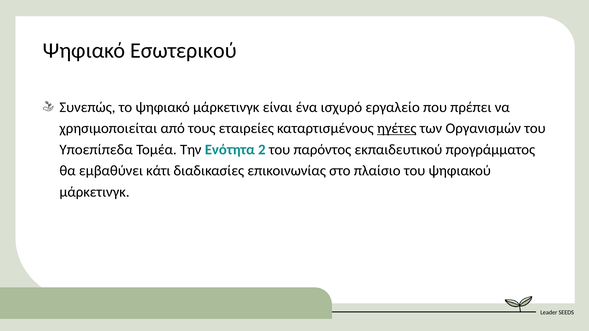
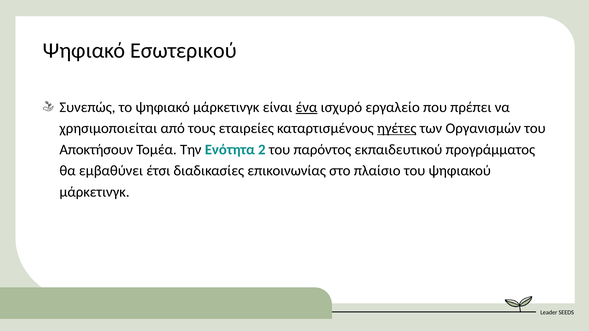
ένα underline: none -> present (307, 107)
Υποεπίπεδα: Υποεπίπεδα -> Αποκτήσουν (96, 150)
κάτι: κάτι -> έτσι (158, 171)
